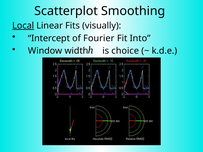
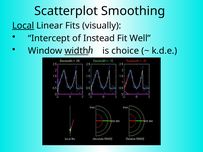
Fourier: Fourier -> Instead (99, 38)
Into: Into -> Well (140, 38)
width underline: none -> present (76, 51)
